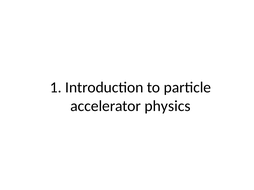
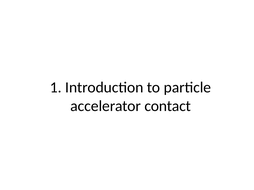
physics: physics -> contact (168, 106)
